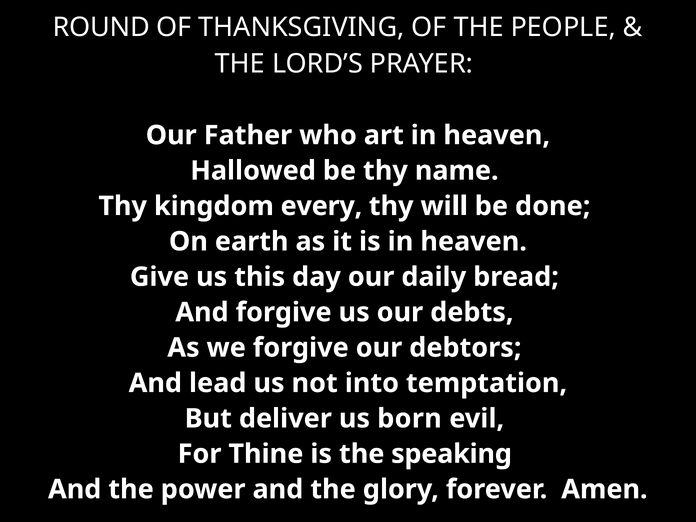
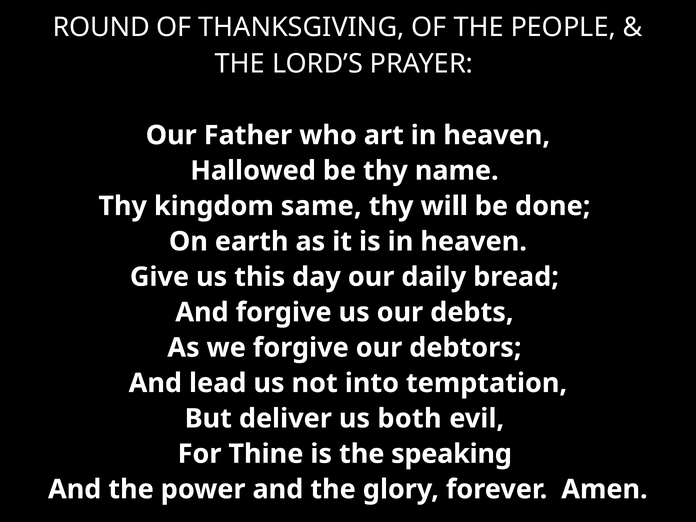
every: every -> same (321, 206)
born: born -> both (410, 419)
